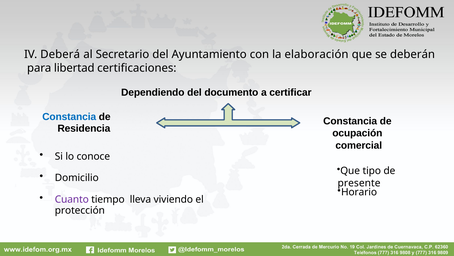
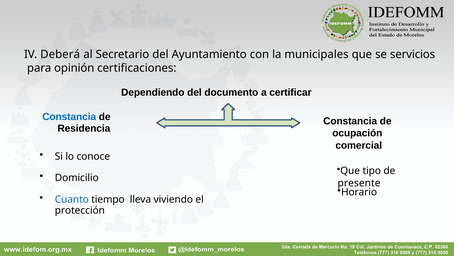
elaboración: elaboración -> municipales (317, 54)
deberán: deberán -> servicios (413, 54)
libertad: libertad -> opinión (74, 68)
Cuanto colour: purple -> blue (72, 199)
